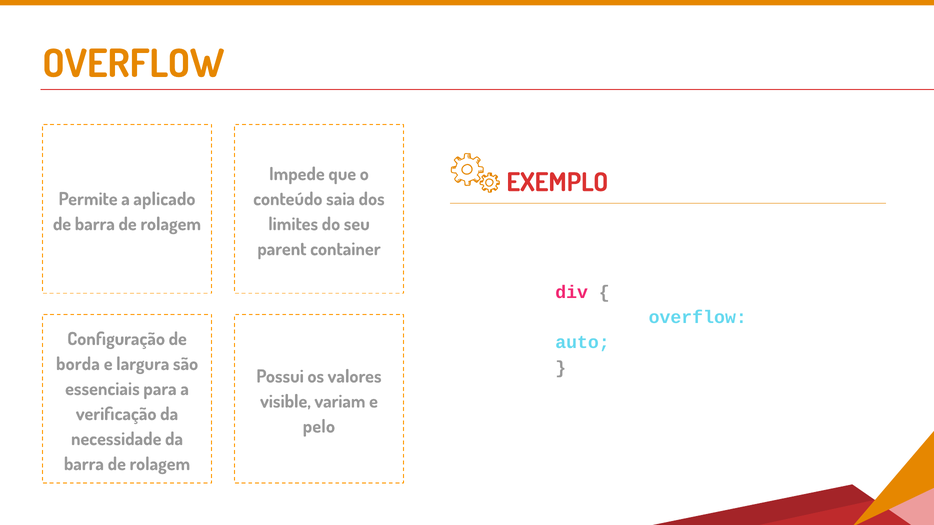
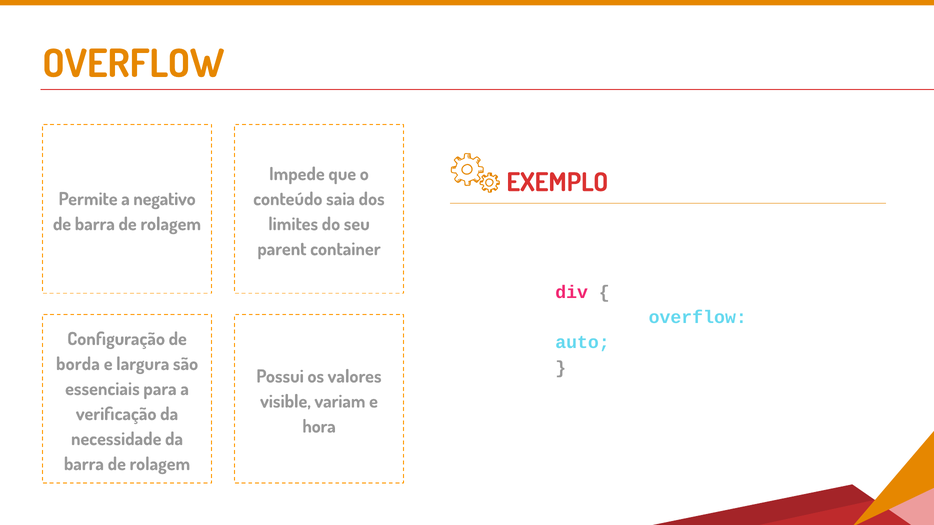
aplicado: aplicado -> negativo (165, 199)
pelo: pelo -> hora (319, 427)
